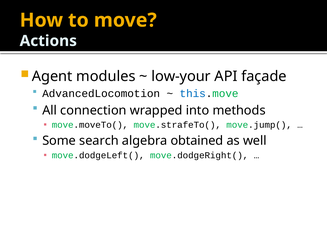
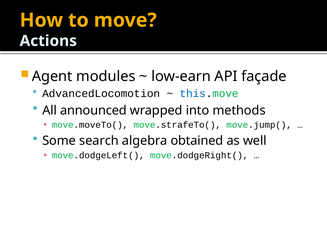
low-your: low-your -> low-earn (181, 76)
connection: connection -> announced (93, 110)
